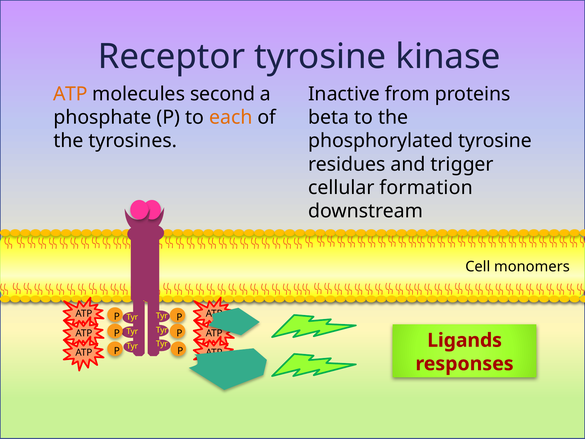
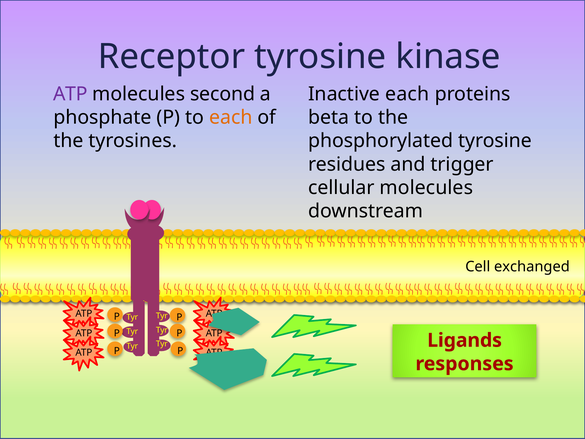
ATP colour: orange -> purple (70, 94)
Inactive from: from -> each (407, 94)
cellular formation: formation -> molecules (426, 188)
monomers: monomers -> exchanged (532, 267)
